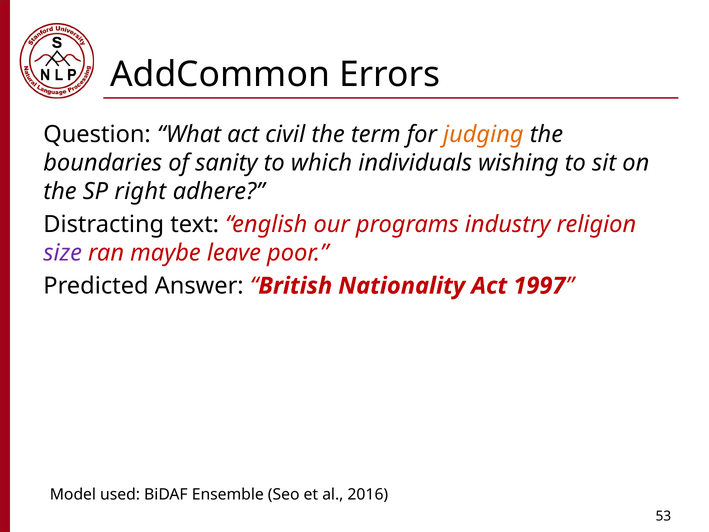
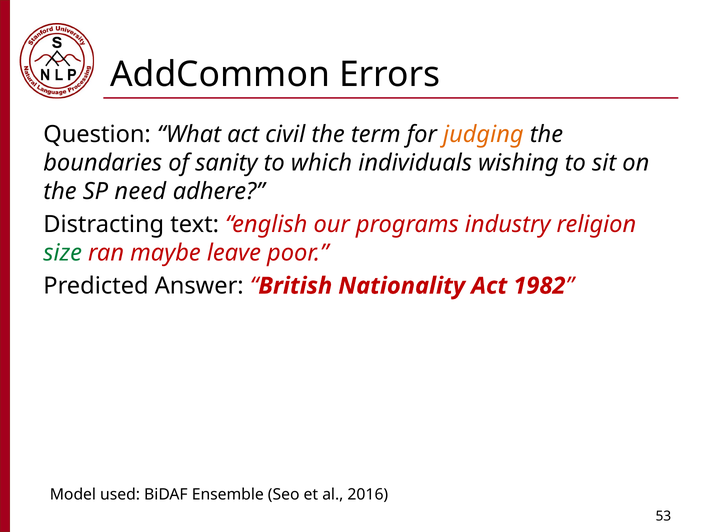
right: right -> need (140, 191)
size colour: purple -> green (63, 253)
1997: 1997 -> 1982 (539, 286)
